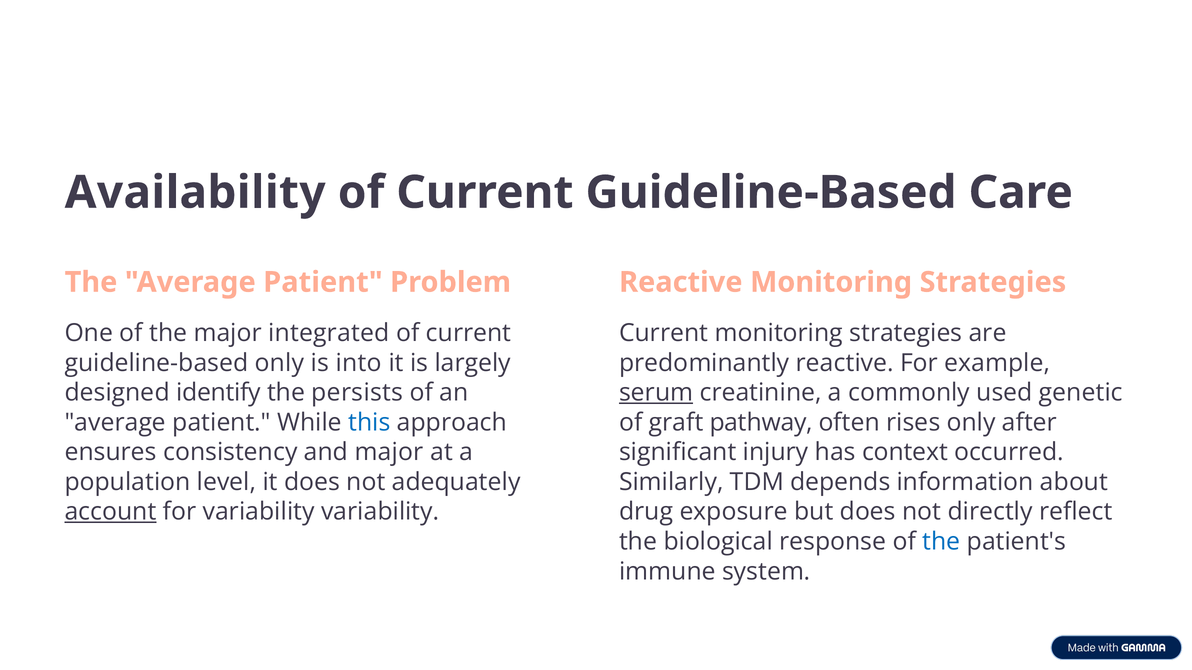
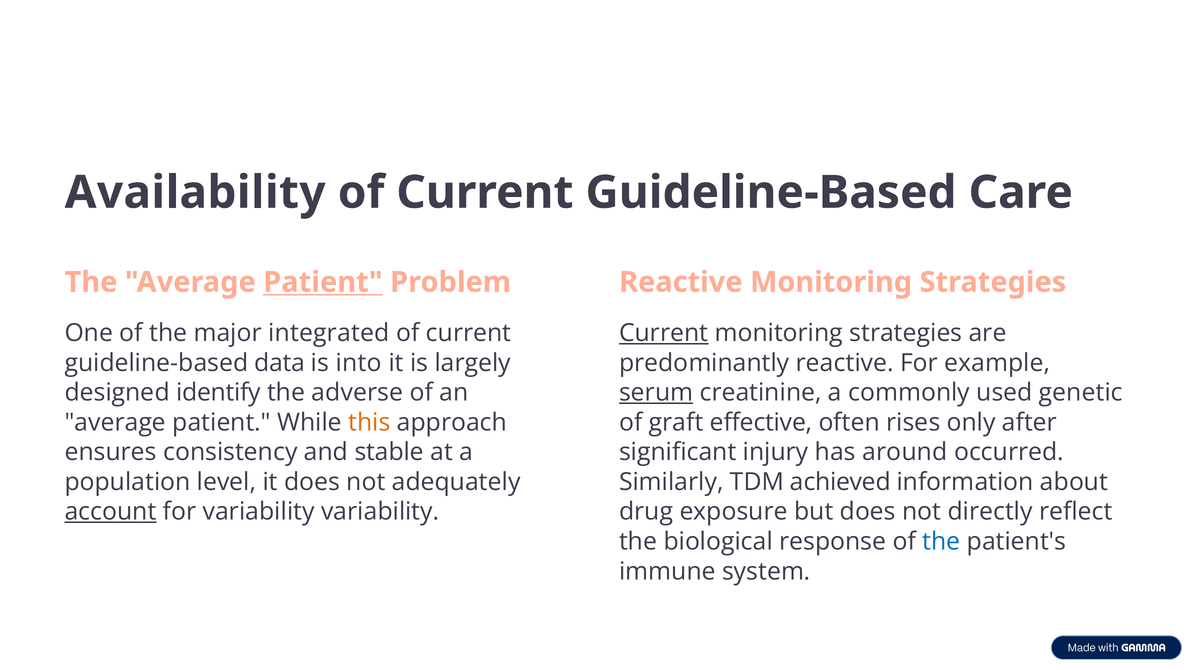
Patient underline: none -> present (323, 282)
Current underline: none -> present (664, 333)
guideline-based only: only -> data (280, 363)
persists: persists -> adverse (357, 393)
this colour: blue -> orange (369, 423)
pathway: pathway -> effective (761, 423)
and major: major -> stable (389, 453)
context: context -> around (905, 453)
depends: depends -> achieved (840, 482)
